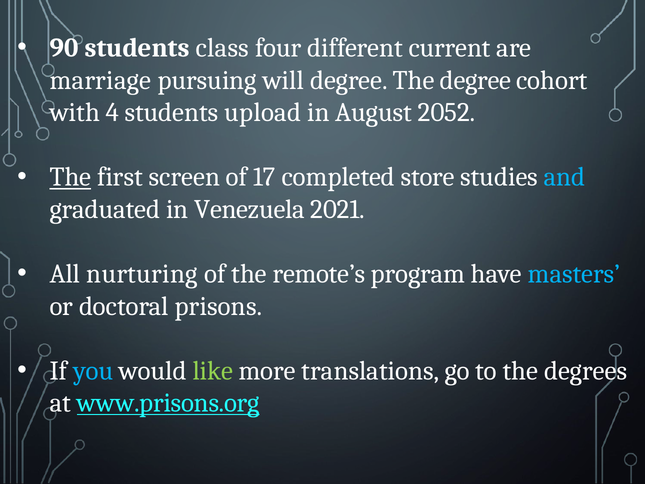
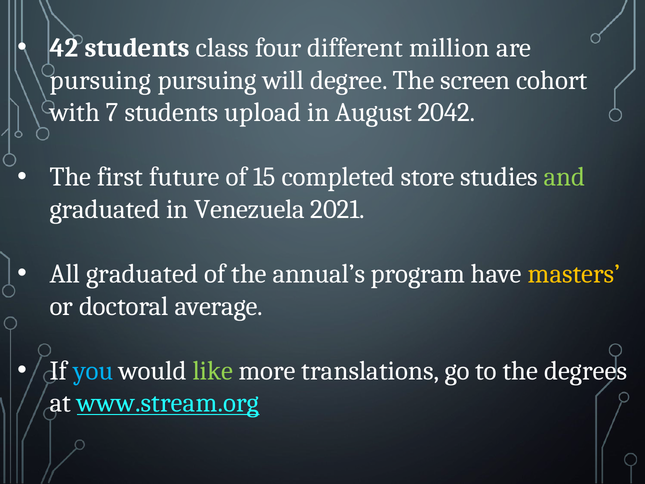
90: 90 -> 42 (64, 48)
current: current -> million (449, 48)
marriage: marriage -> pursuing (100, 80)
The degree: degree -> screen (475, 80)
4: 4 -> 7 (112, 113)
2052: 2052 -> 2042 (447, 113)
The underline: present -> none (70, 177)
screen: screen -> future (184, 177)
17: 17 -> 15 (264, 177)
and colour: light blue -> light green (565, 177)
All nurturing: nurturing -> graduated (142, 274)
remote’s: remote’s -> annual’s (319, 274)
masters colour: light blue -> yellow (574, 274)
prisons: prisons -> average (219, 306)
www.prisons.org: www.prisons.org -> www.stream.org (168, 403)
